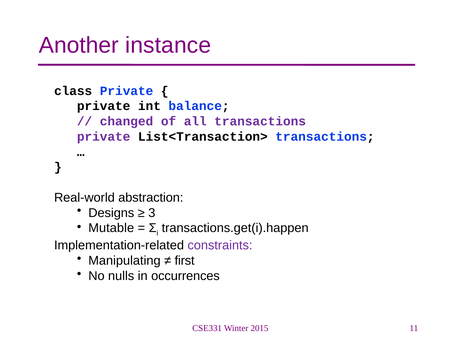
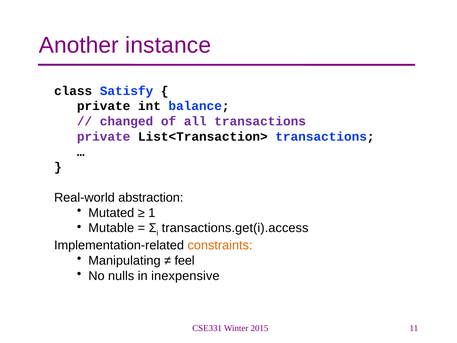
class Private: Private -> Satisfy (127, 91)
Designs: Designs -> Mutated (111, 213)
3: 3 -> 1 (152, 213)
transactions.get(i).happen: transactions.get(i).happen -> transactions.get(i).access (235, 228)
constraints colour: purple -> orange (220, 245)
first: first -> feel (185, 260)
occurrences: occurrences -> inexpensive (185, 276)
